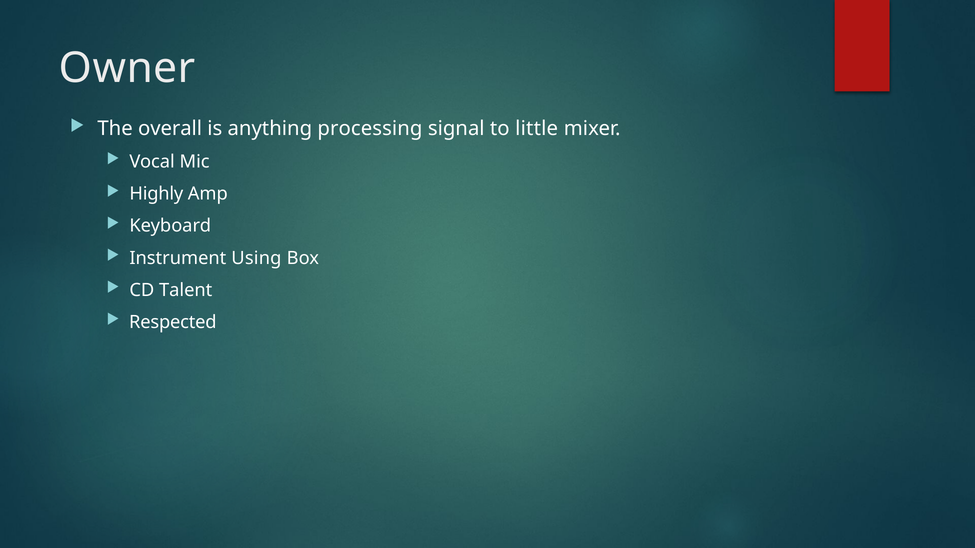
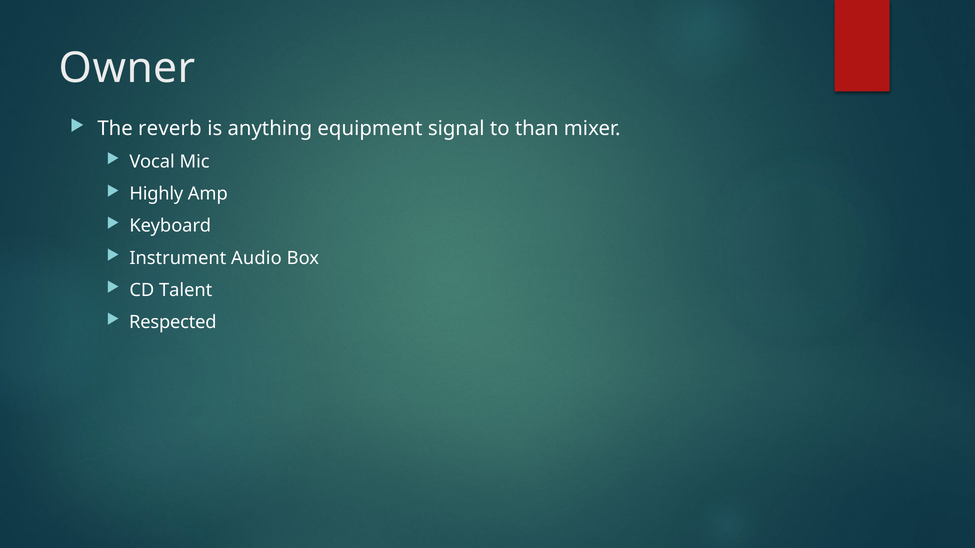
overall: overall -> reverb (170, 129)
processing: processing -> equipment (370, 129)
little: little -> than (537, 129)
Using: Using -> Audio (256, 258)
